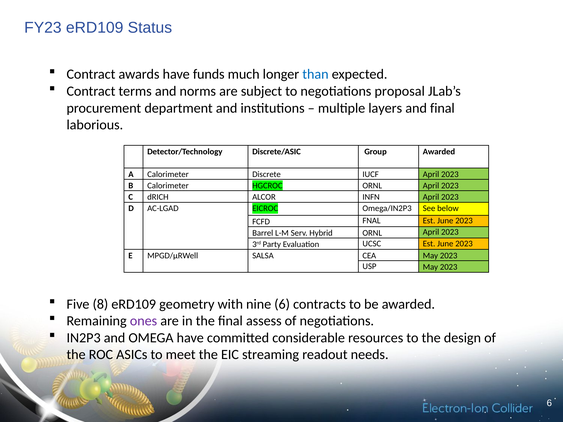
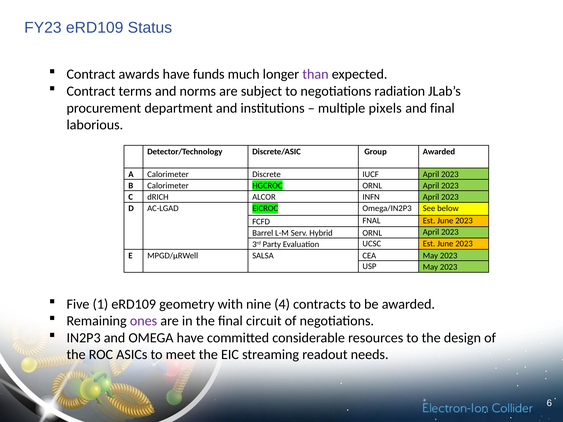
than colour: blue -> purple (315, 74)
proposal: proposal -> radiation (400, 91)
layers: layers -> pixels (385, 108)
8: 8 -> 1 (100, 304)
nine 6: 6 -> 4 (282, 304)
assess: assess -> circuit (264, 321)
